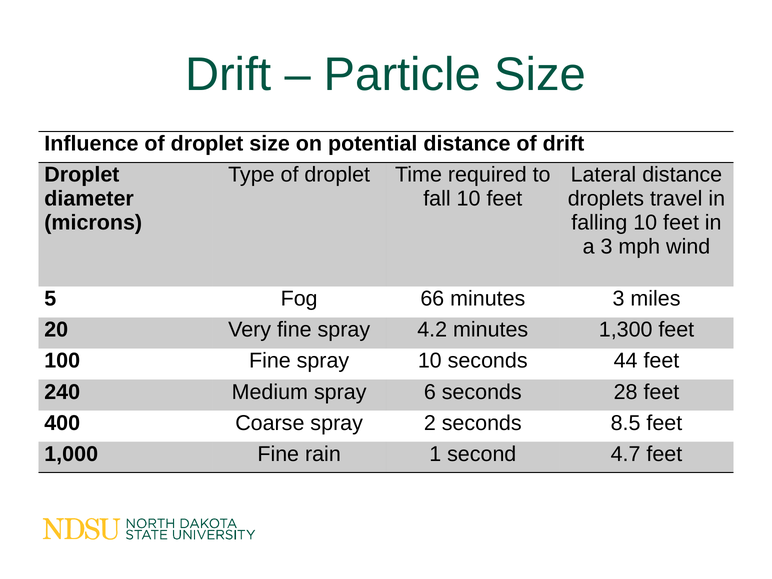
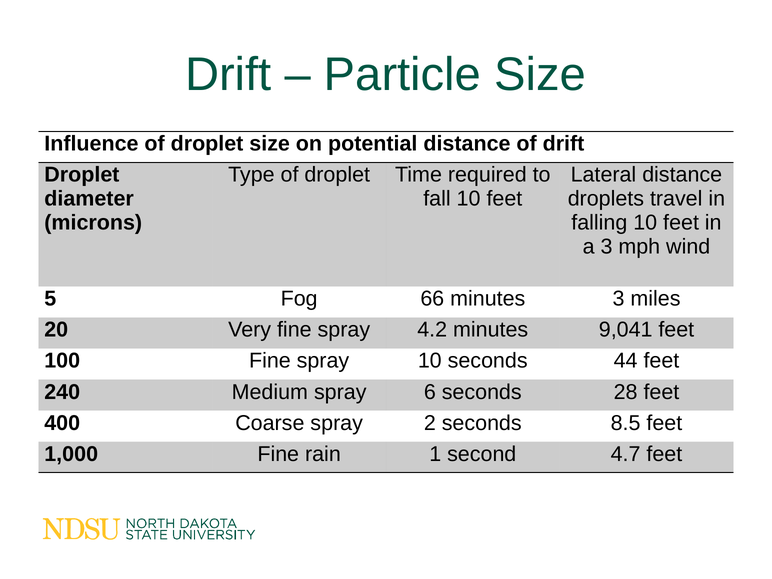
1,300: 1,300 -> 9,041 (626, 330)
